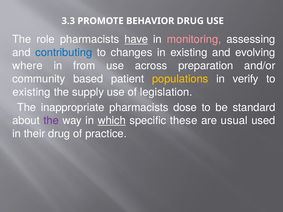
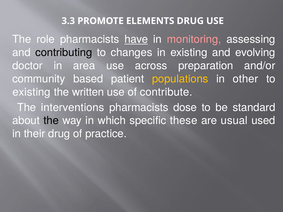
BEHAVIOR: BEHAVIOR -> ELEMENTS (150, 21)
contributing colour: blue -> black (64, 53)
where: where -> doctor (27, 66)
from: from -> area (84, 66)
verify: verify -> other (245, 79)
supply: supply -> written (88, 92)
legislation: legislation -> contribute (166, 92)
inappropriate: inappropriate -> interventions (73, 108)
the colour: purple -> black (51, 121)
which underline: present -> none (112, 121)
